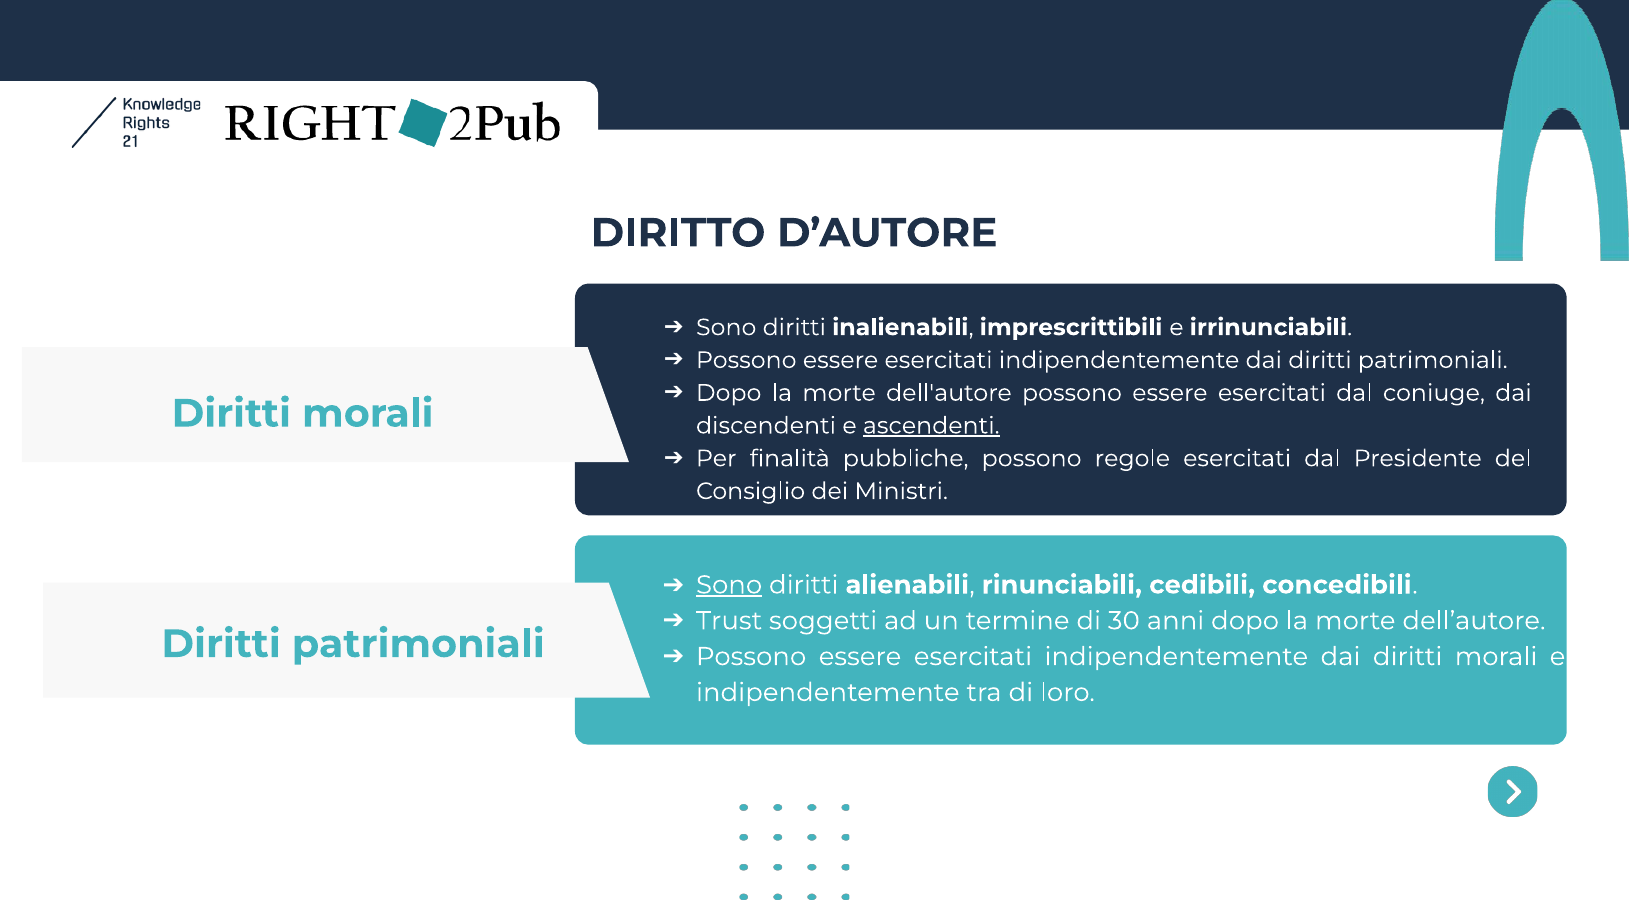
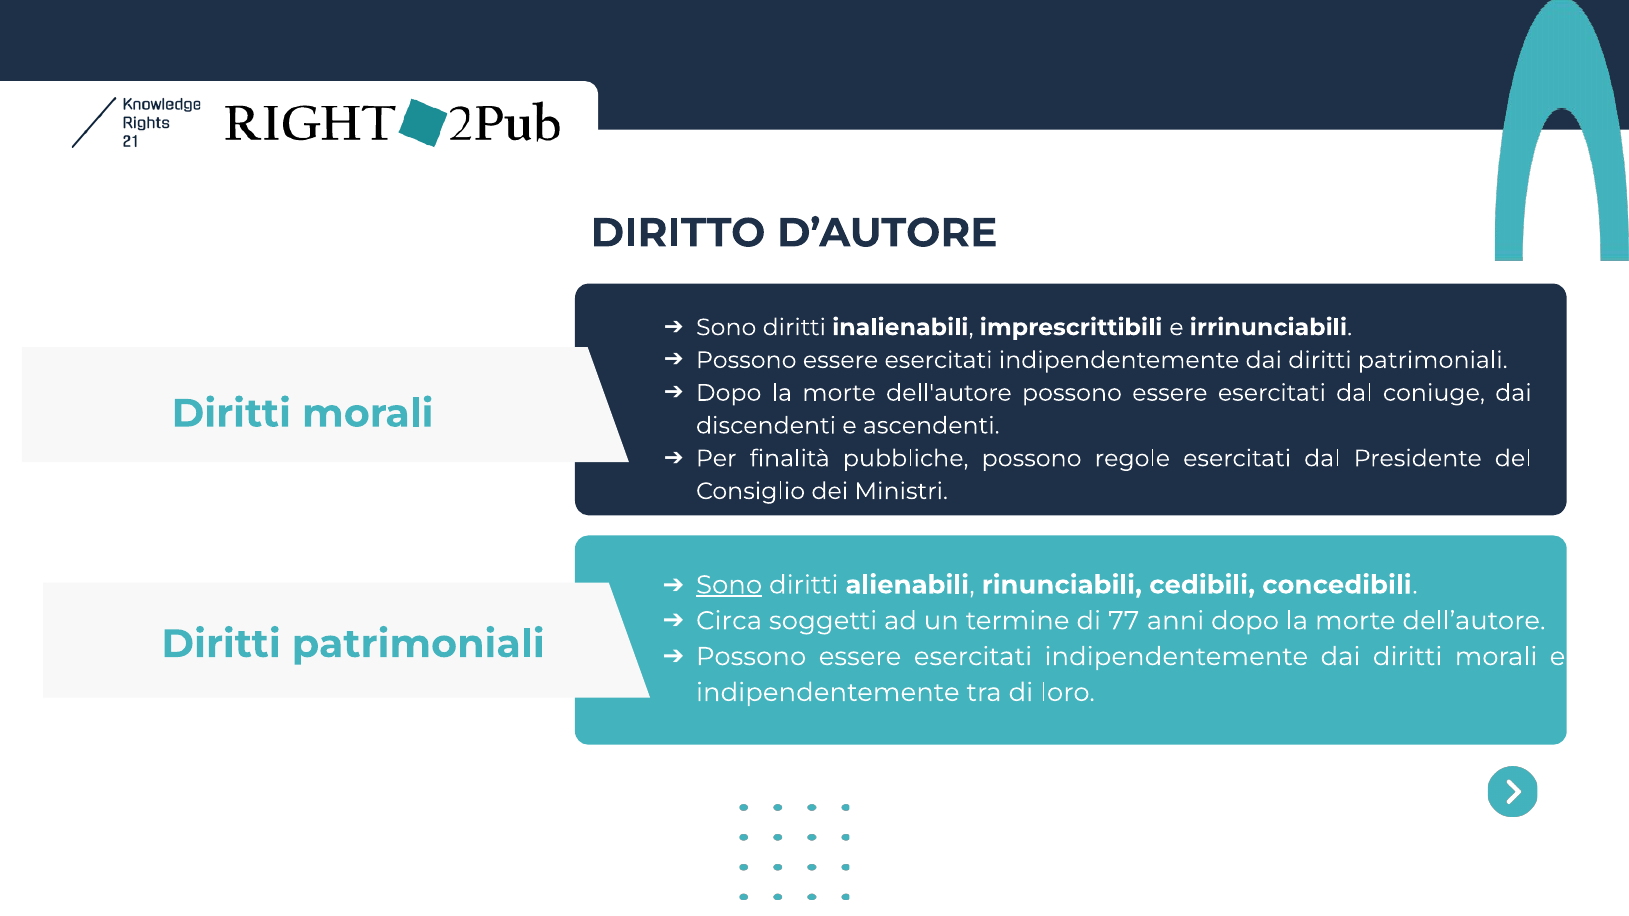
ascendenti underline: present -> none (931, 426)
Trust: Trust -> Circa (729, 621)
30: 30 -> 77 (1124, 621)
